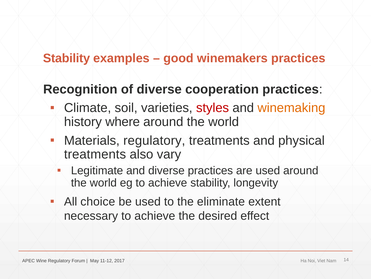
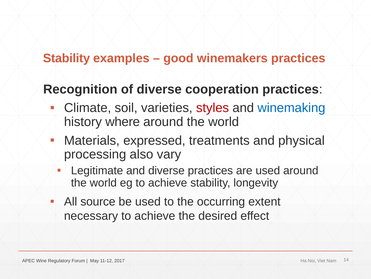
winemaking colour: orange -> blue (291, 108)
Materials regulatory: regulatory -> expressed (154, 140)
treatments: treatments -> processing (95, 154)
choice: choice -> source (98, 201)
eliminate: eliminate -> occurring (221, 201)
